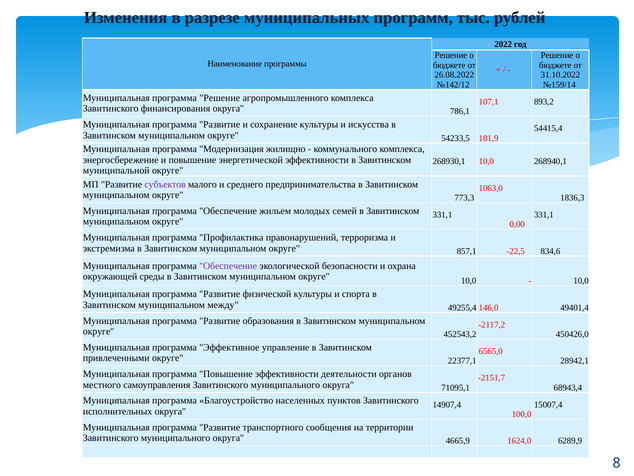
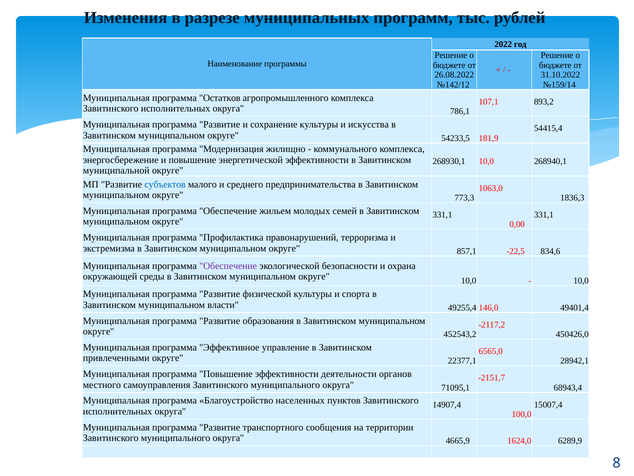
программа Решение: Решение -> Остатков (220, 98)
финансирования: финансирования -> исполнительных (176, 109)
субъектов colour: purple -> blue (165, 184)
между: между -> власти (223, 305)
